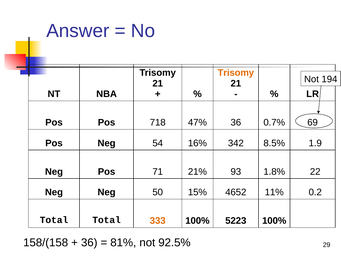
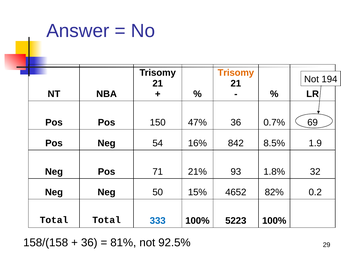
718: 718 -> 150 (158, 122)
342: 342 -> 842 (236, 143)
22: 22 -> 32 (315, 171)
11%: 11% -> 82% (274, 192)
333 colour: orange -> blue (158, 221)
